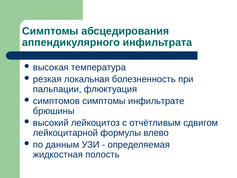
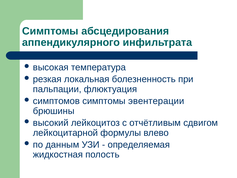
инфильтрате: инфильтрате -> эвентерации (156, 101)
